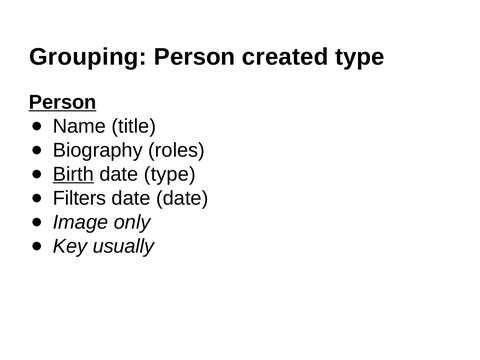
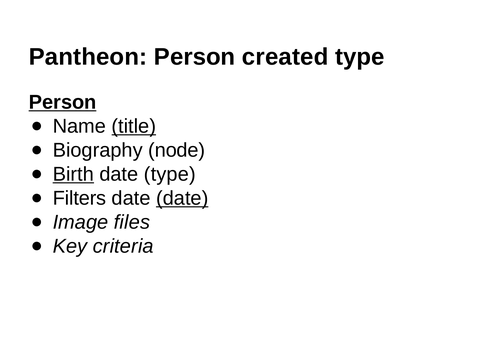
Grouping: Grouping -> Pantheon (88, 57)
title underline: none -> present (134, 126)
roles: roles -> node (177, 150)
date underline: none -> present (182, 198)
only: only -> files (132, 222)
usually: usually -> criteria (123, 246)
